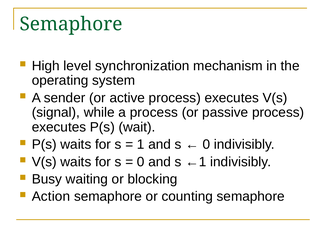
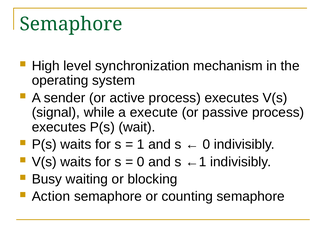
a process: process -> execute (154, 113)
